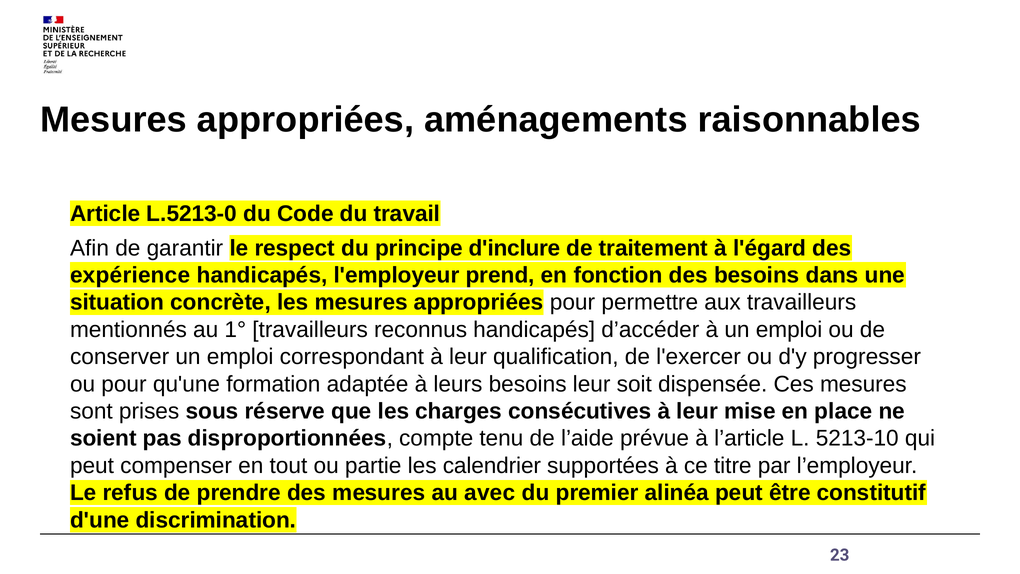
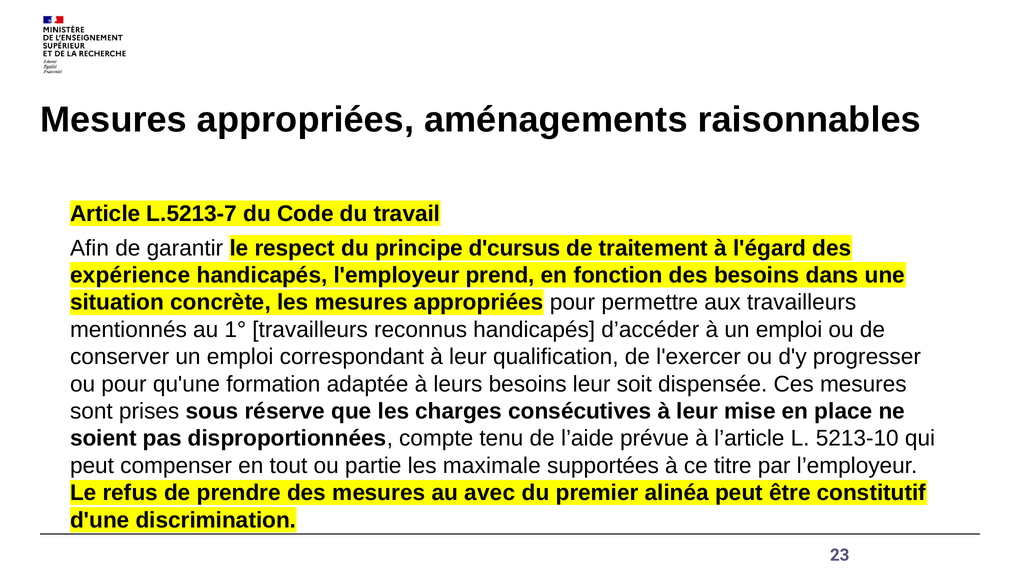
L.5213-0: L.5213-0 -> L.5213-7 (192, 214)
d'inclure: d'inclure -> d'cursus (515, 248)
calendrier: calendrier -> maximale (492, 465)
